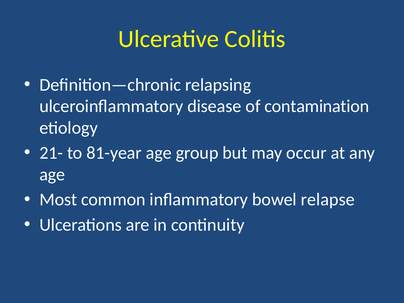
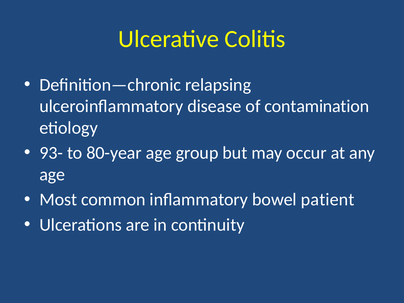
21-: 21- -> 93- (51, 153)
81-year: 81-year -> 80-year (114, 153)
relapse: relapse -> patient (328, 200)
